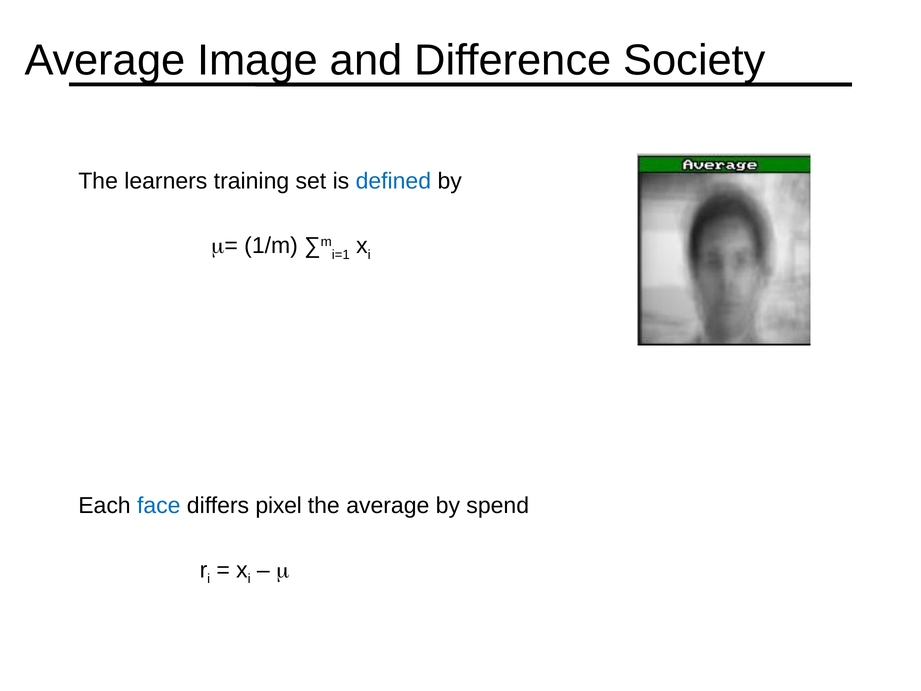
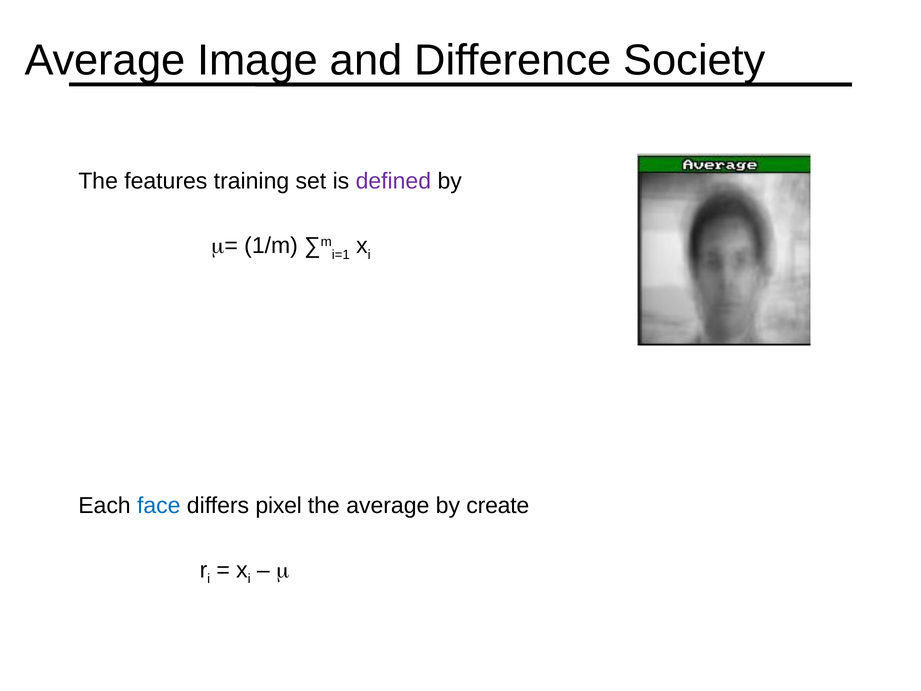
learners: learners -> features (166, 181)
defined colour: blue -> purple (393, 181)
spend: spend -> create (498, 505)
